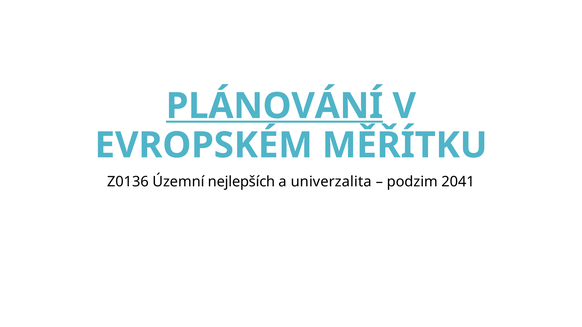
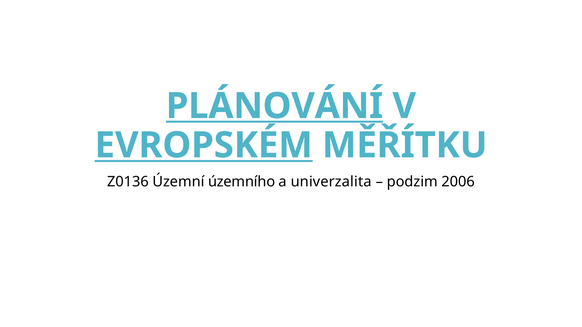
EVROPSKÉM underline: none -> present (204, 145)
nejlepších: nejlepších -> územního (242, 182)
2041: 2041 -> 2006 (458, 182)
